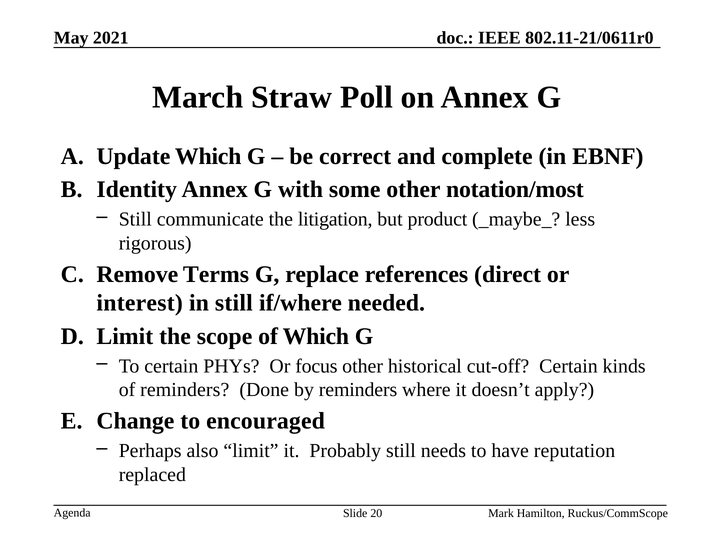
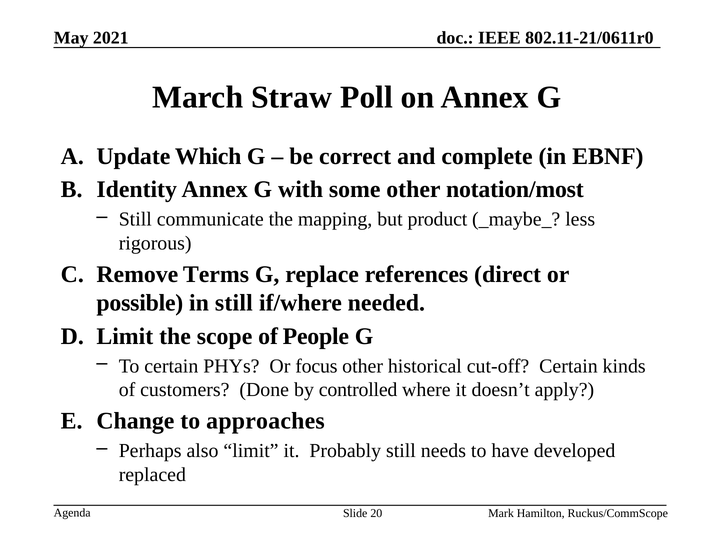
litigation: litigation -> mapping (335, 220)
interest: interest -> possible (140, 303)
of Which: Which -> People (316, 336)
of reminders: reminders -> customers (185, 390)
by reminders: reminders -> controlled (358, 390)
encouraged: encouraged -> approaches (265, 421)
reputation: reputation -> developed (575, 451)
